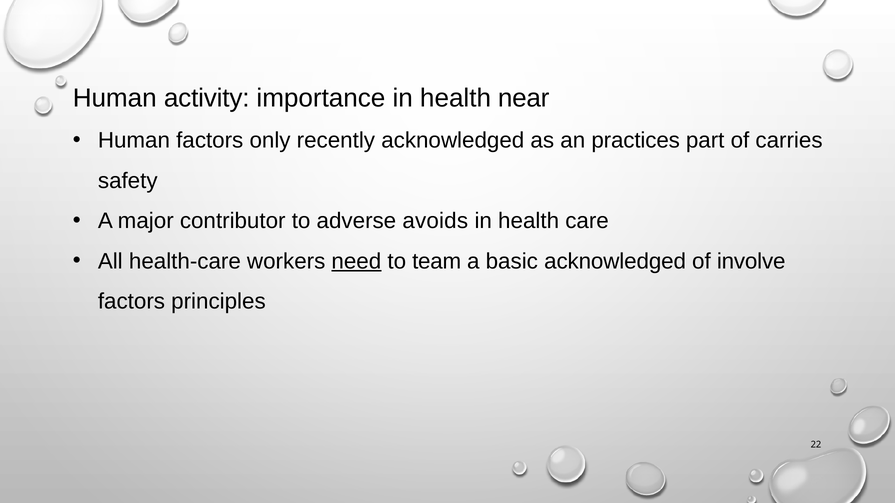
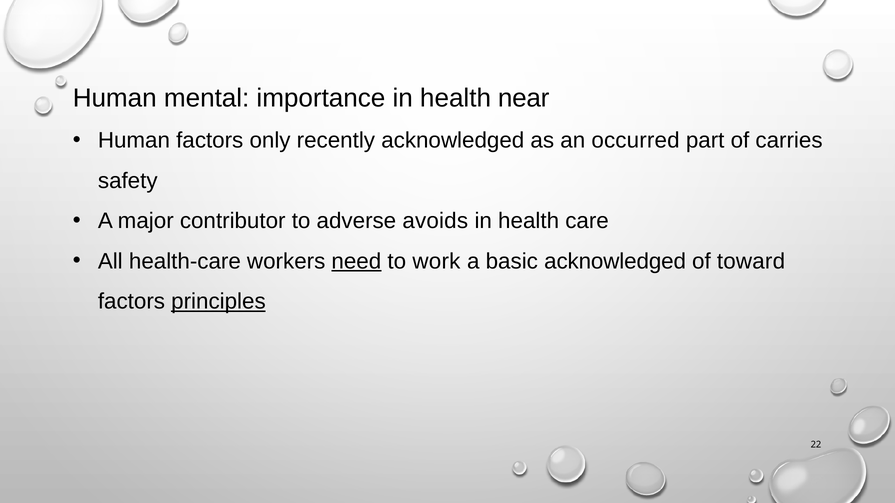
activity: activity -> mental (207, 98)
practices: practices -> occurred (636, 141)
team: team -> work (436, 261)
involve: involve -> toward (751, 261)
principles underline: none -> present (218, 302)
